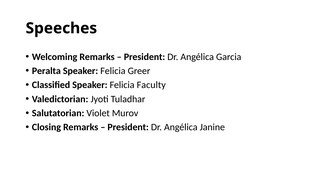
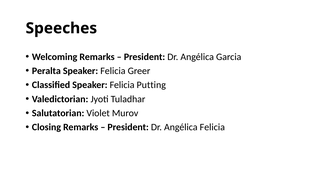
Faculty: Faculty -> Putting (151, 85)
Angélica Janine: Janine -> Felicia (212, 127)
